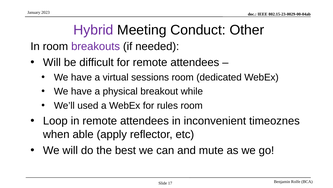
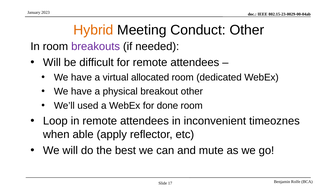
Hybrid colour: purple -> orange (93, 30)
sessions: sessions -> allocated (150, 77)
breakout while: while -> other (192, 91)
rules: rules -> done (167, 105)
